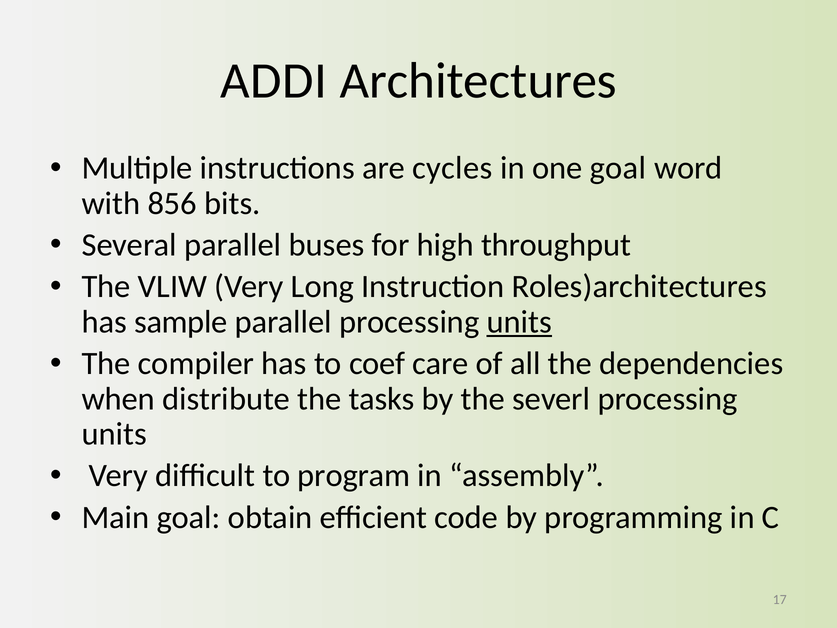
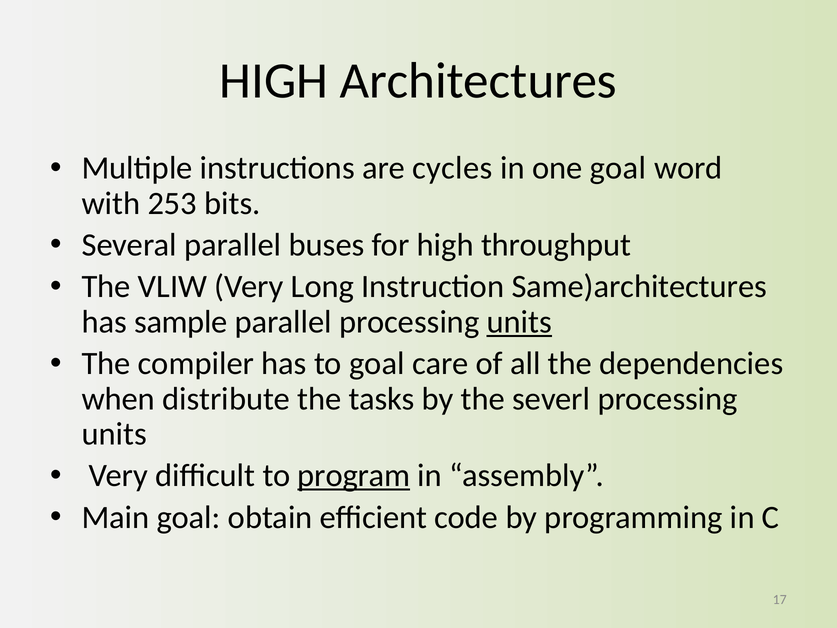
ADDI: ADDI -> HIGH (274, 81)
856: 856 -> 253 (172, 203)
Roles)architectures: Roles)architectures -> Same)architectures (639, 287)
to coef: coef -> goal (377, 363)
program underline: none -> present (354, 475)
